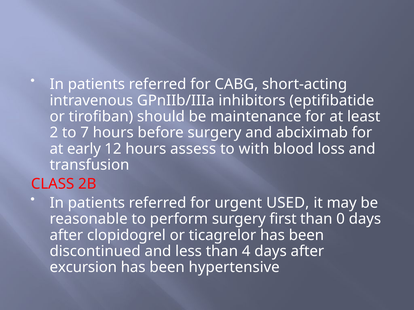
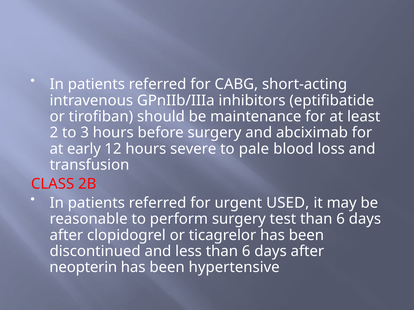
7: 7 -> 3 (85, 133)
assess: assess -> severe (193, 149)
with: with -> pale (254, 149)
first: first -> test (283, 219)
0: 0 -> 6 (341, 219)
less than 4: 4 -> 6 (246, 252)
excursion: excursion -> neopterin (83, 268)
